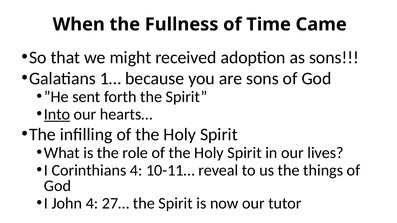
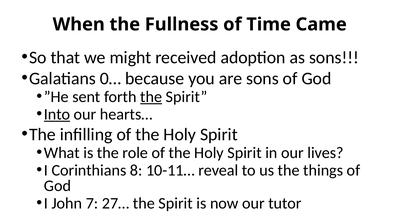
1…: 1… -> 0… (110, 79)
the underline: none -> present (151, 97)
Corinthians 4: 4 -> 8 (136, 171)
John 4: 4 -> 7 (92, 204)
